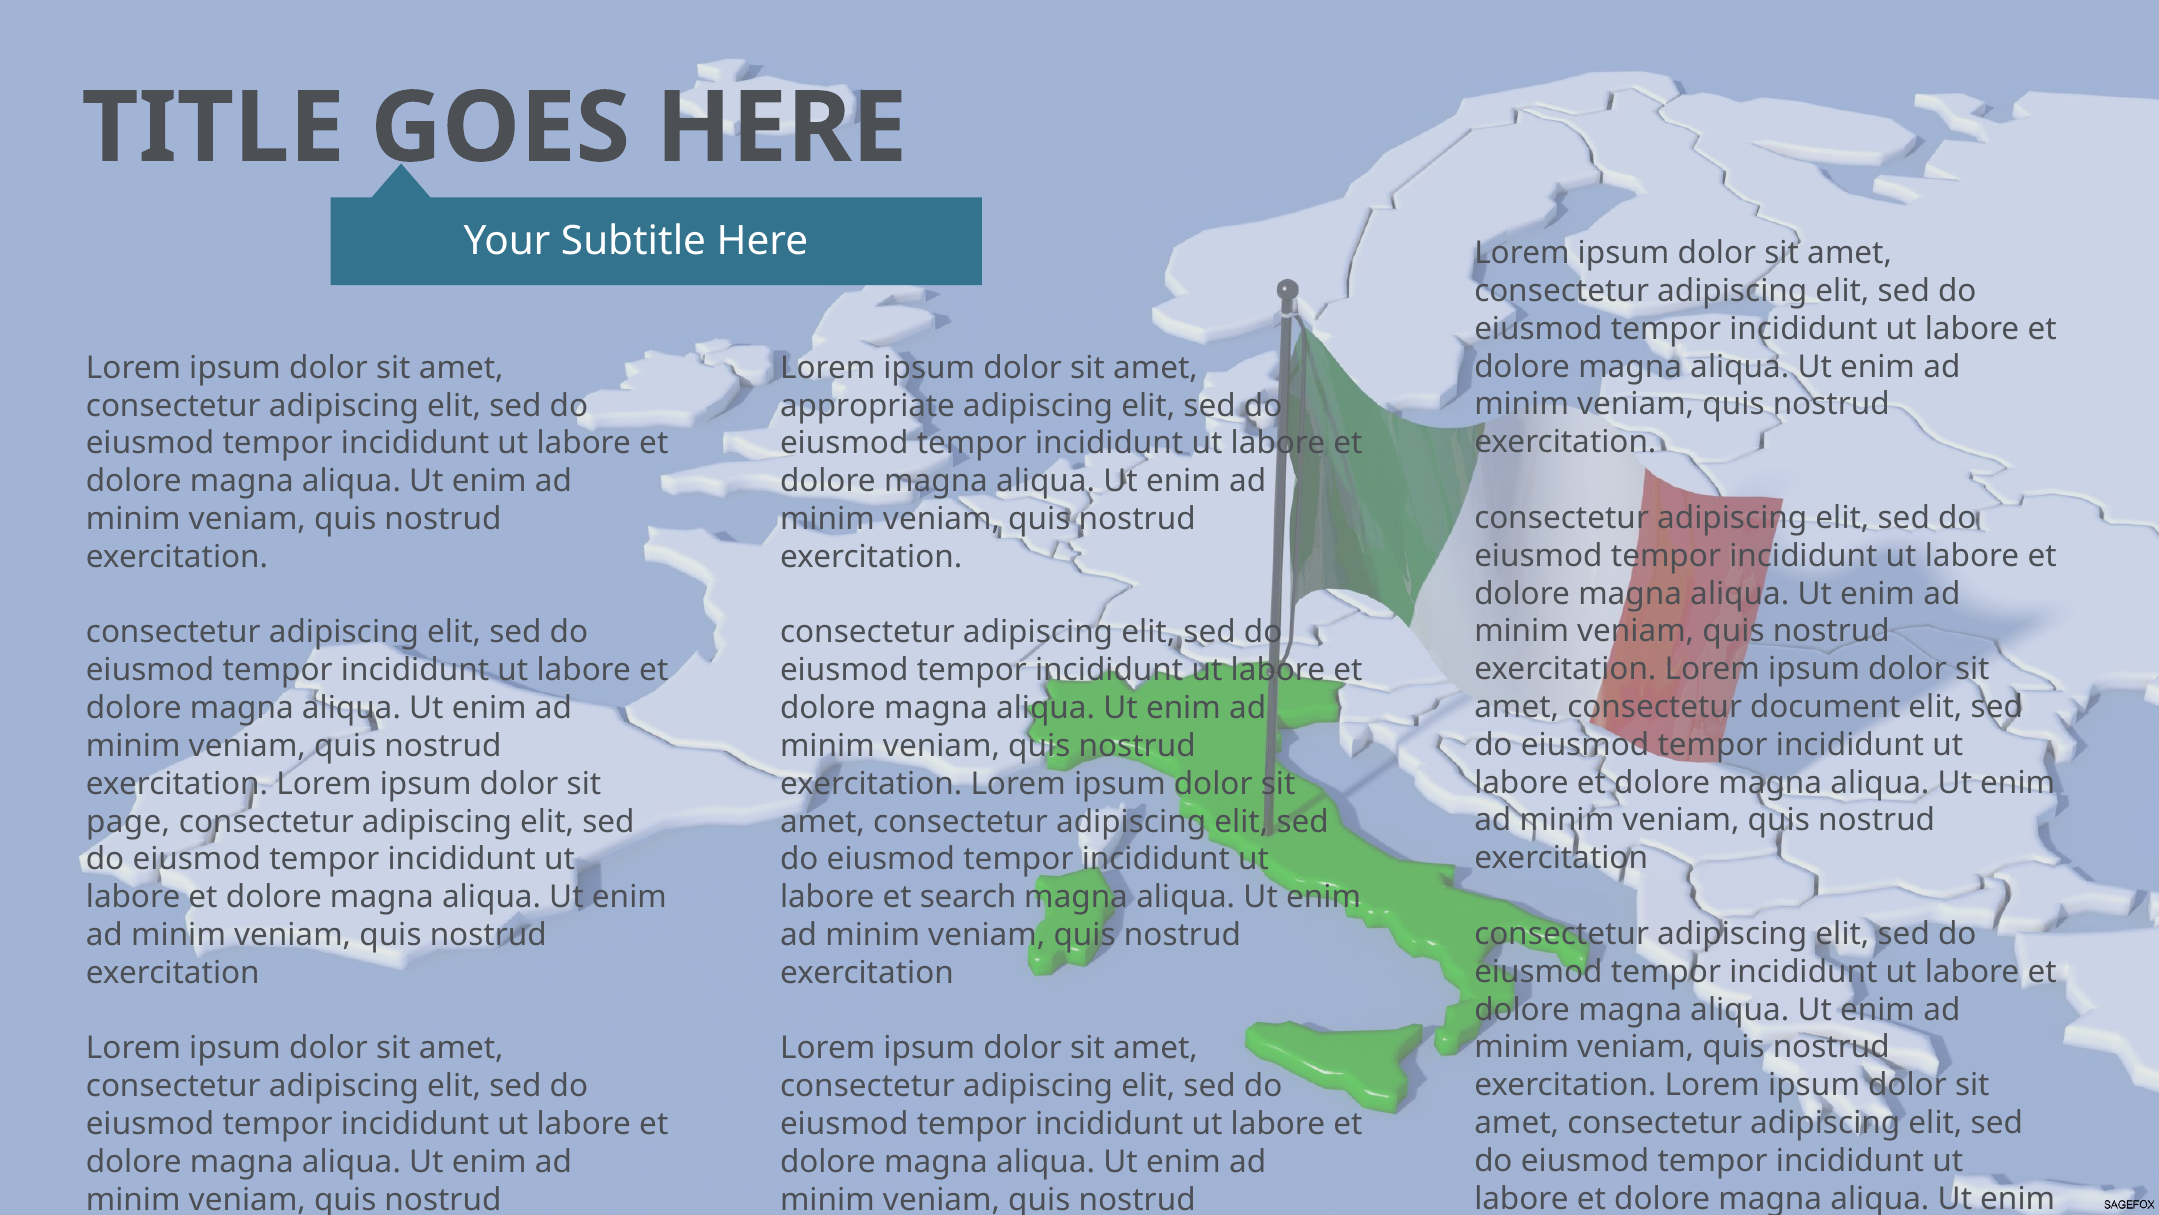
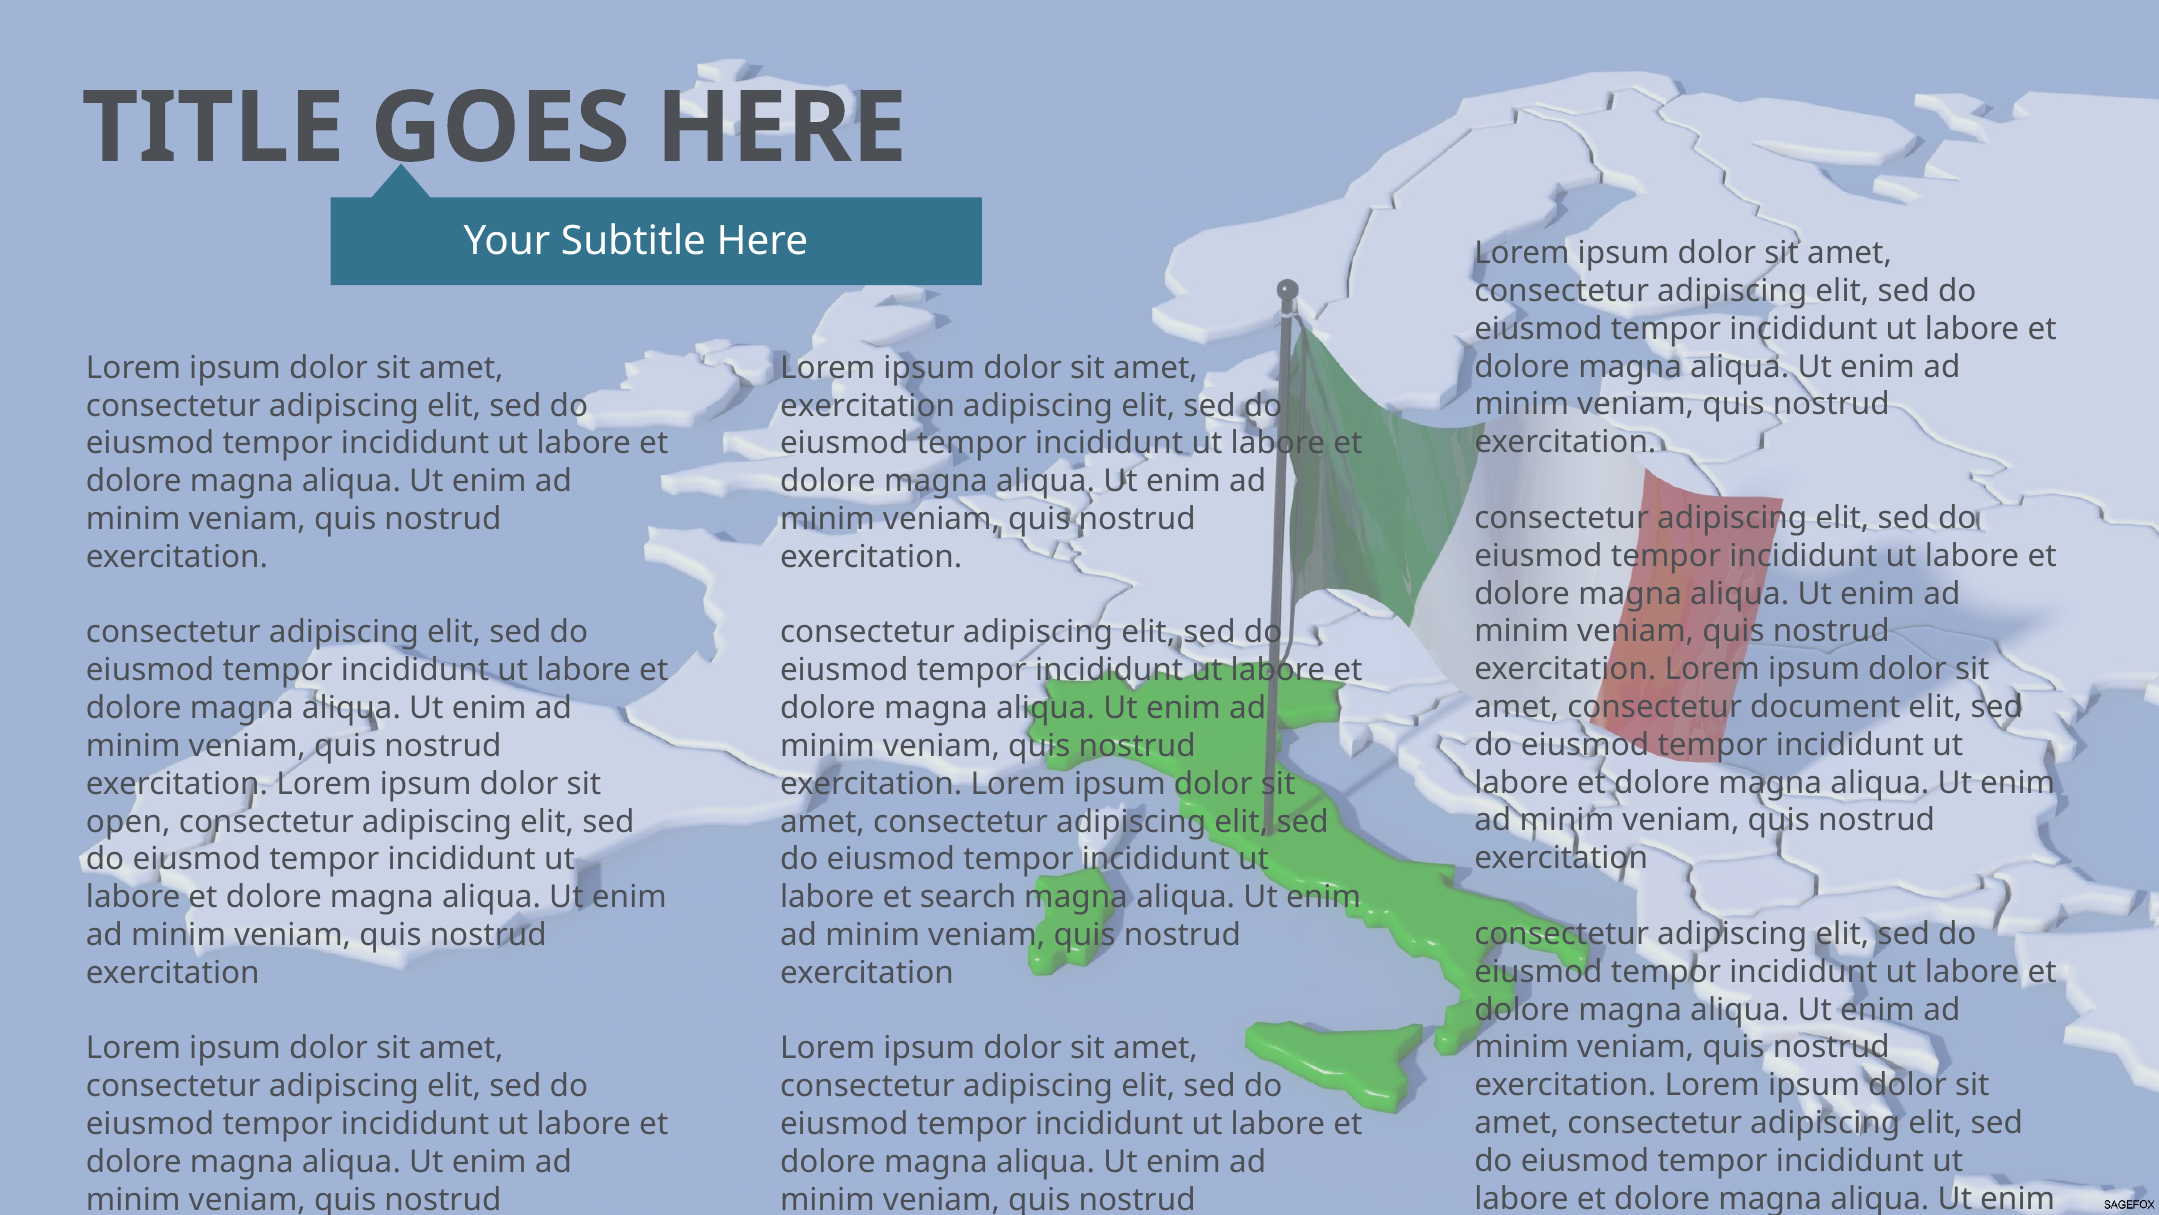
appropriate: appropriate -> exercitation (868, 405)
page: page -> open (128, 821)
